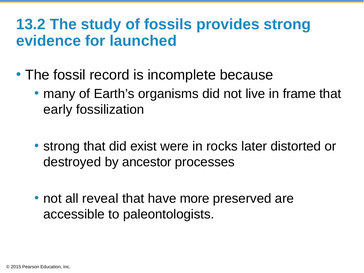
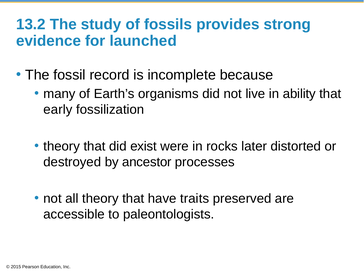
frame: frame -> ability (299, 94)
strong: strong -> theory (62, 146)
all reveal: reveal -> theory (100, 199)
more: more -> traits (195, 199)
